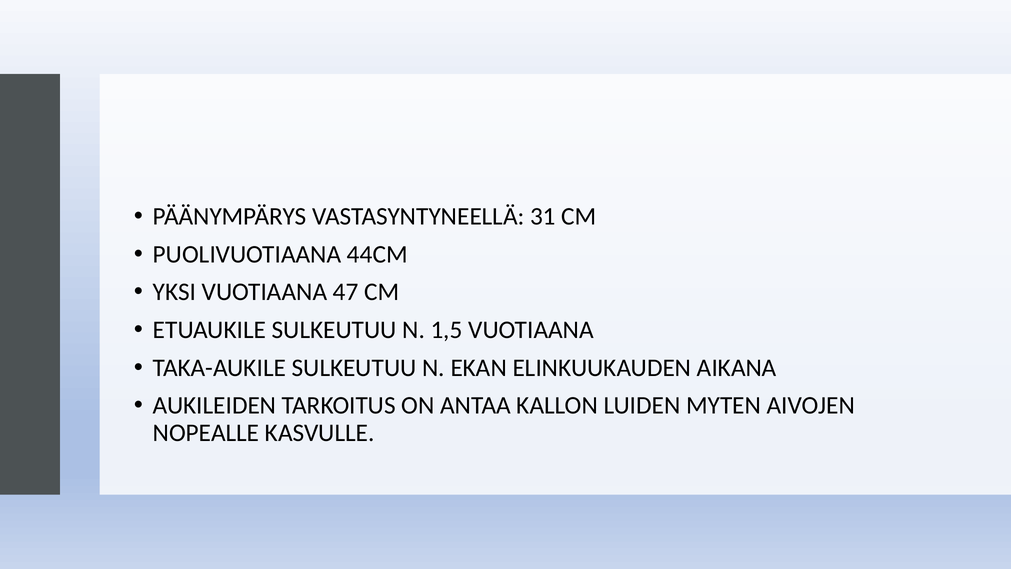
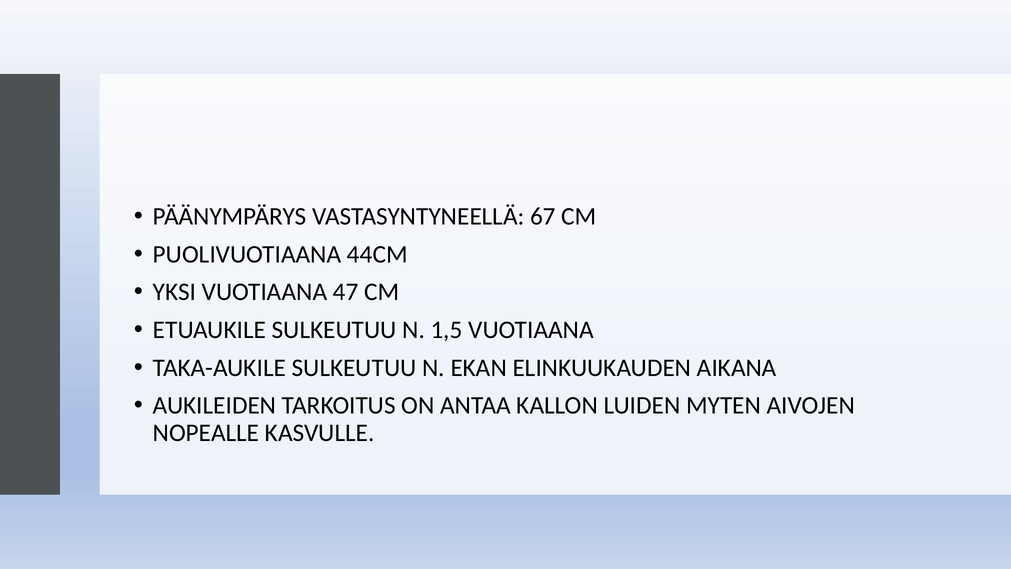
31: 31 -> 67 (543, 216)
